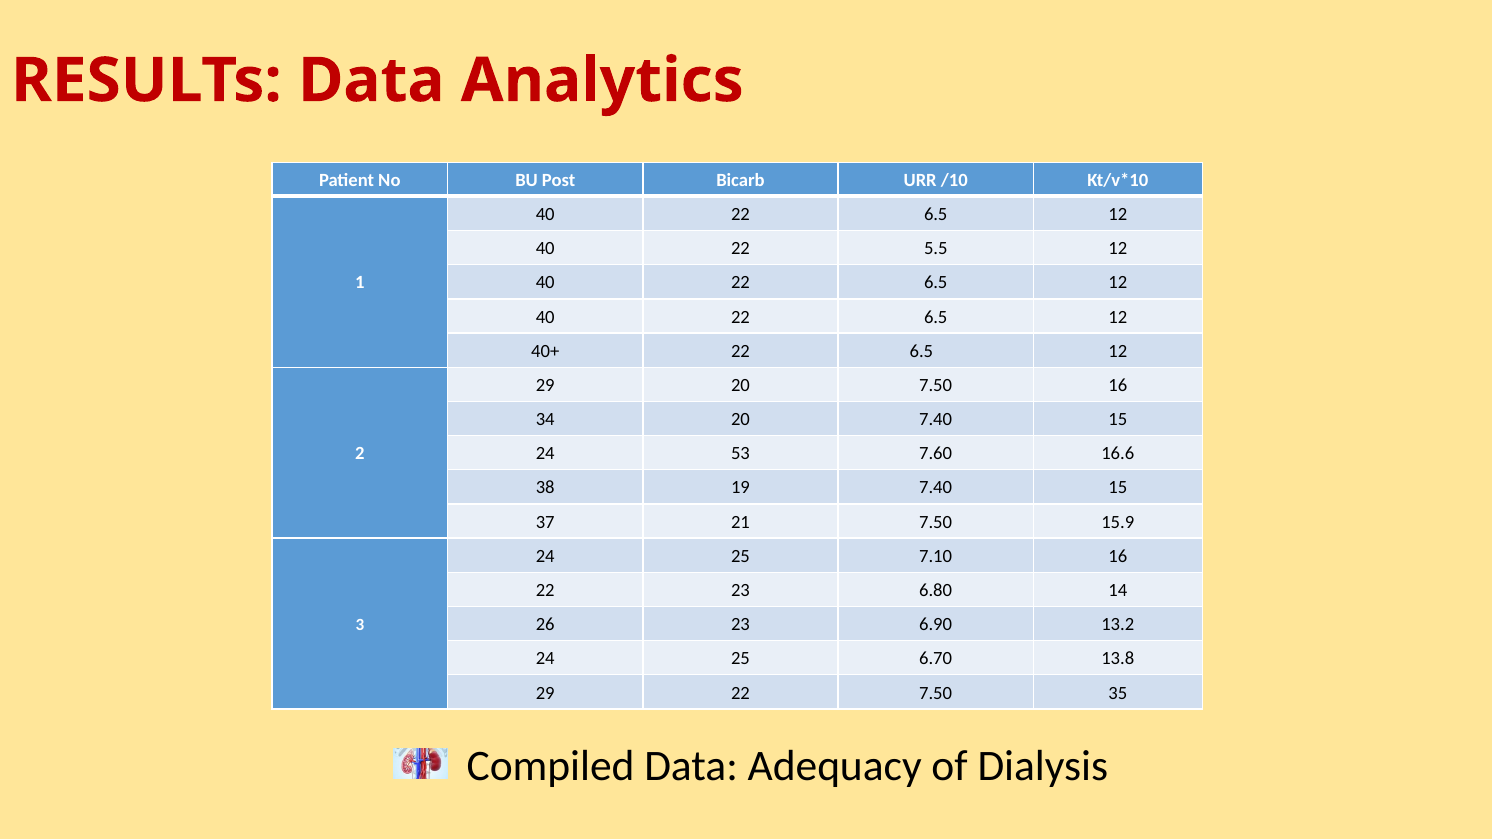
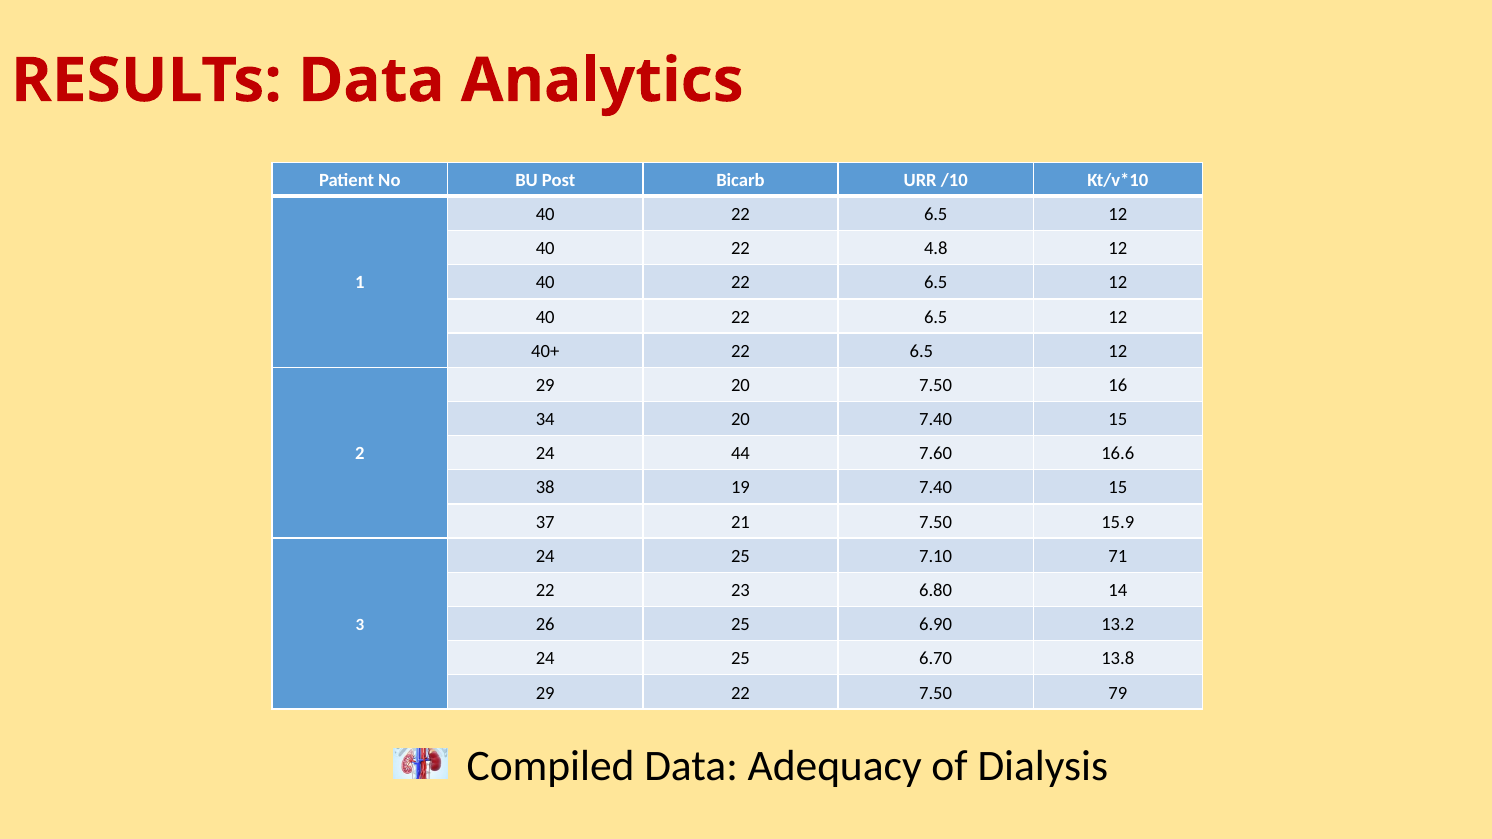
5.5: 5.5 -> 4.8 (936, 249)
53: 53 -> 44 (740, 454)
7.10 16: 16 -> 71 (1118, 556)
26 23: 23 -> 25 (740, 625)
35: 35 -> 79 (1118, 693)
